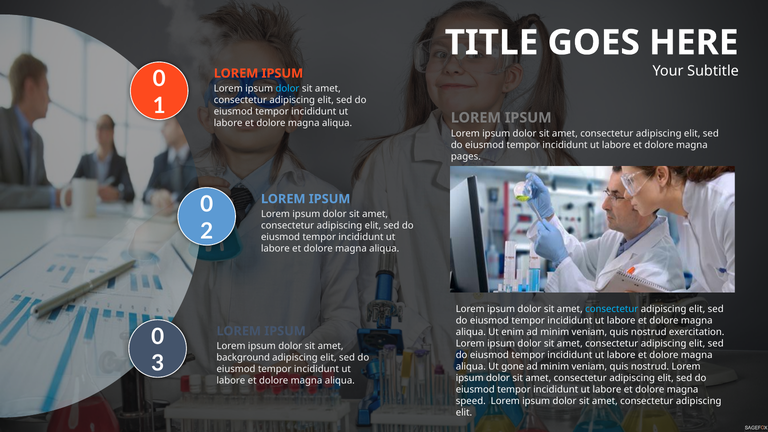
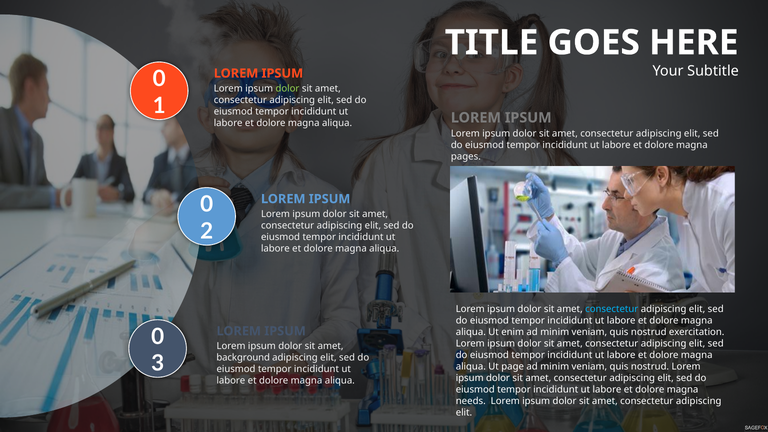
dolor colour: light blue -> light green (287, 88)
gone: gone -> page (513, 367)
speed: speed -> needs (471, 401)
